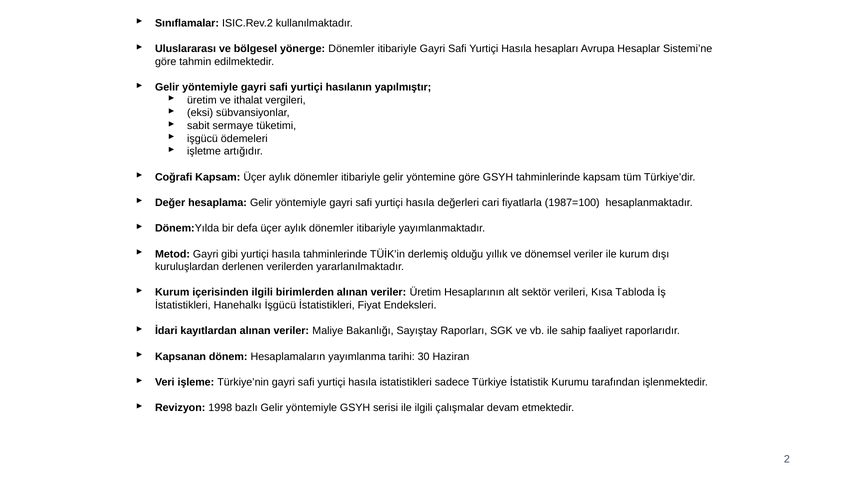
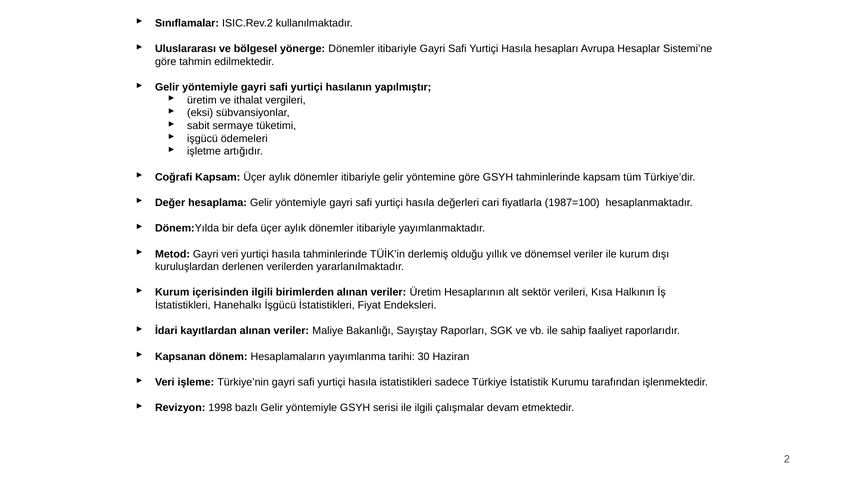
Gayri gibi: gibi -> veri (230, 254)
Tabloda: Tabloda -> Halkının (635, 292)
